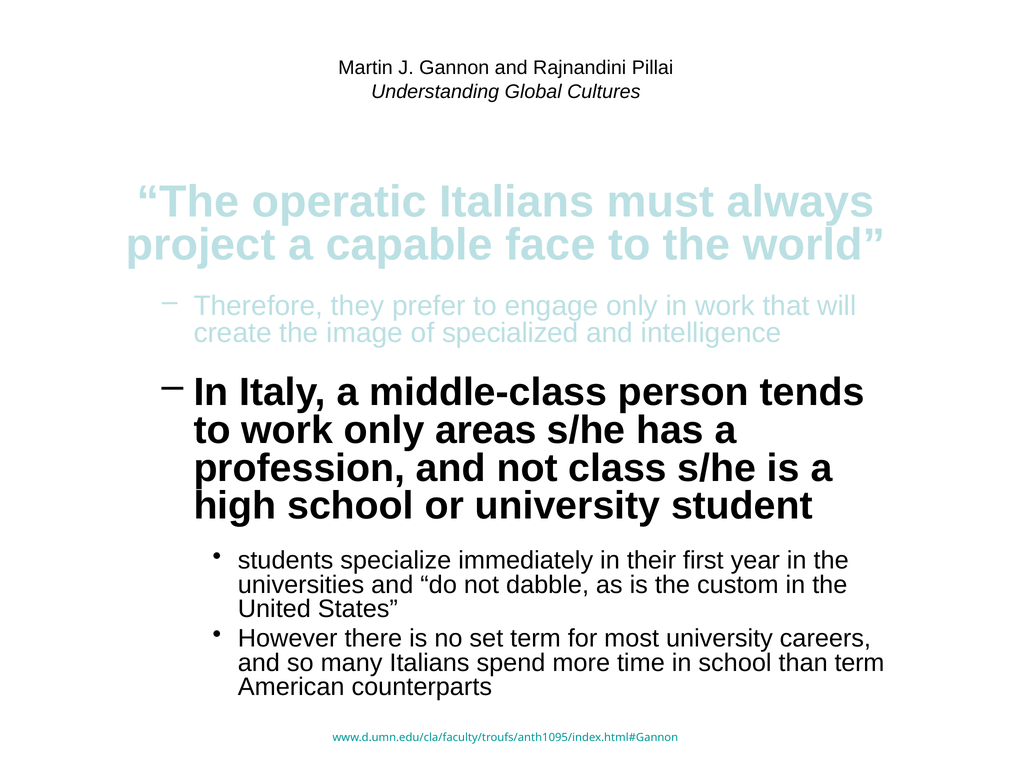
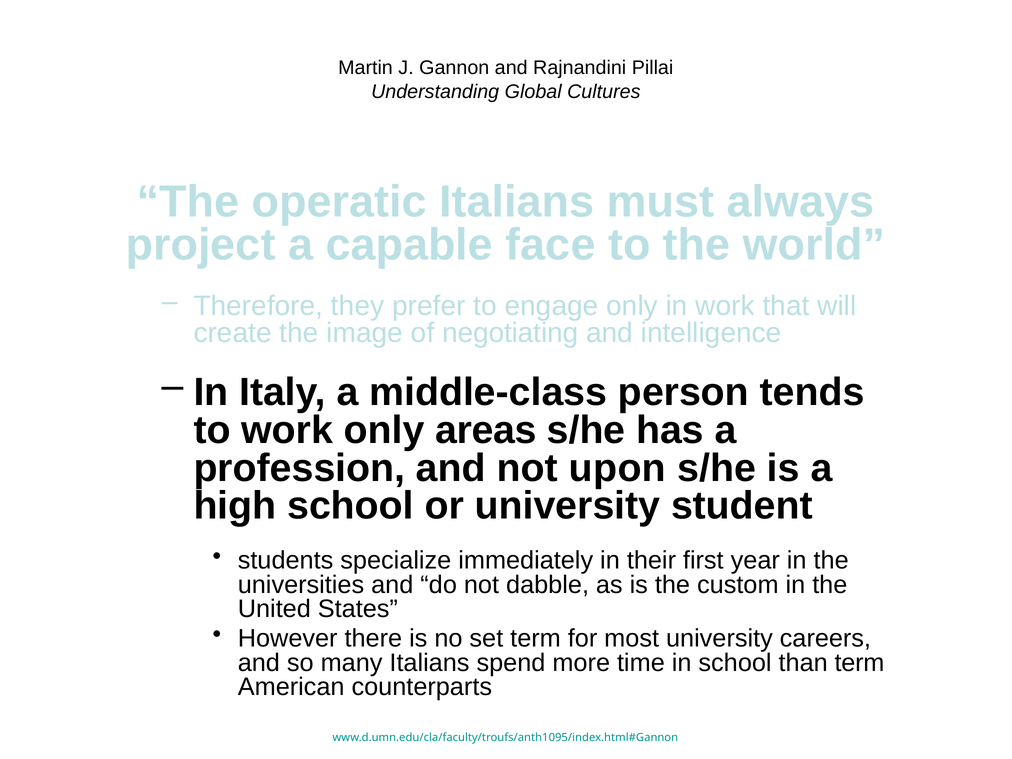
specialized: specialized -> negotiating (510, 333)
class: class -> upon (617, 468)
